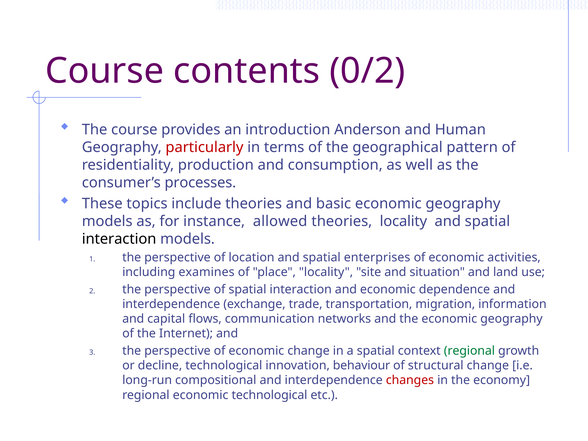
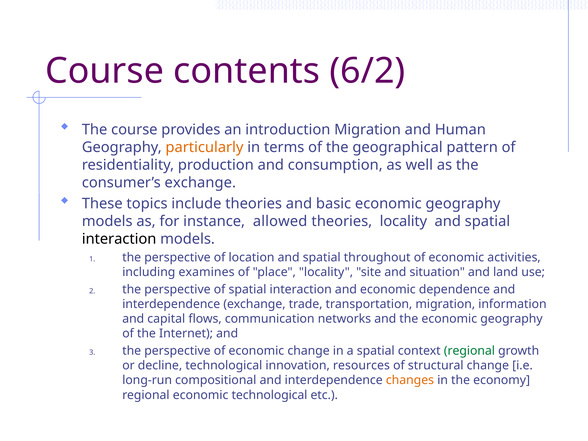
0/2: 0/2 -> 6/2 (367, 71)
introduction Anderson: Anderson -> Migration (368, 130)
particularly colour: red -> orange (204, 147)
consumer’s processes: processes -> exchange (200, 183)
enterprises: enterprises -> throughout (377, 257)
behaviour: behaviour -> resources (361, 366)
changes colour: red -> orange (410, 380)
